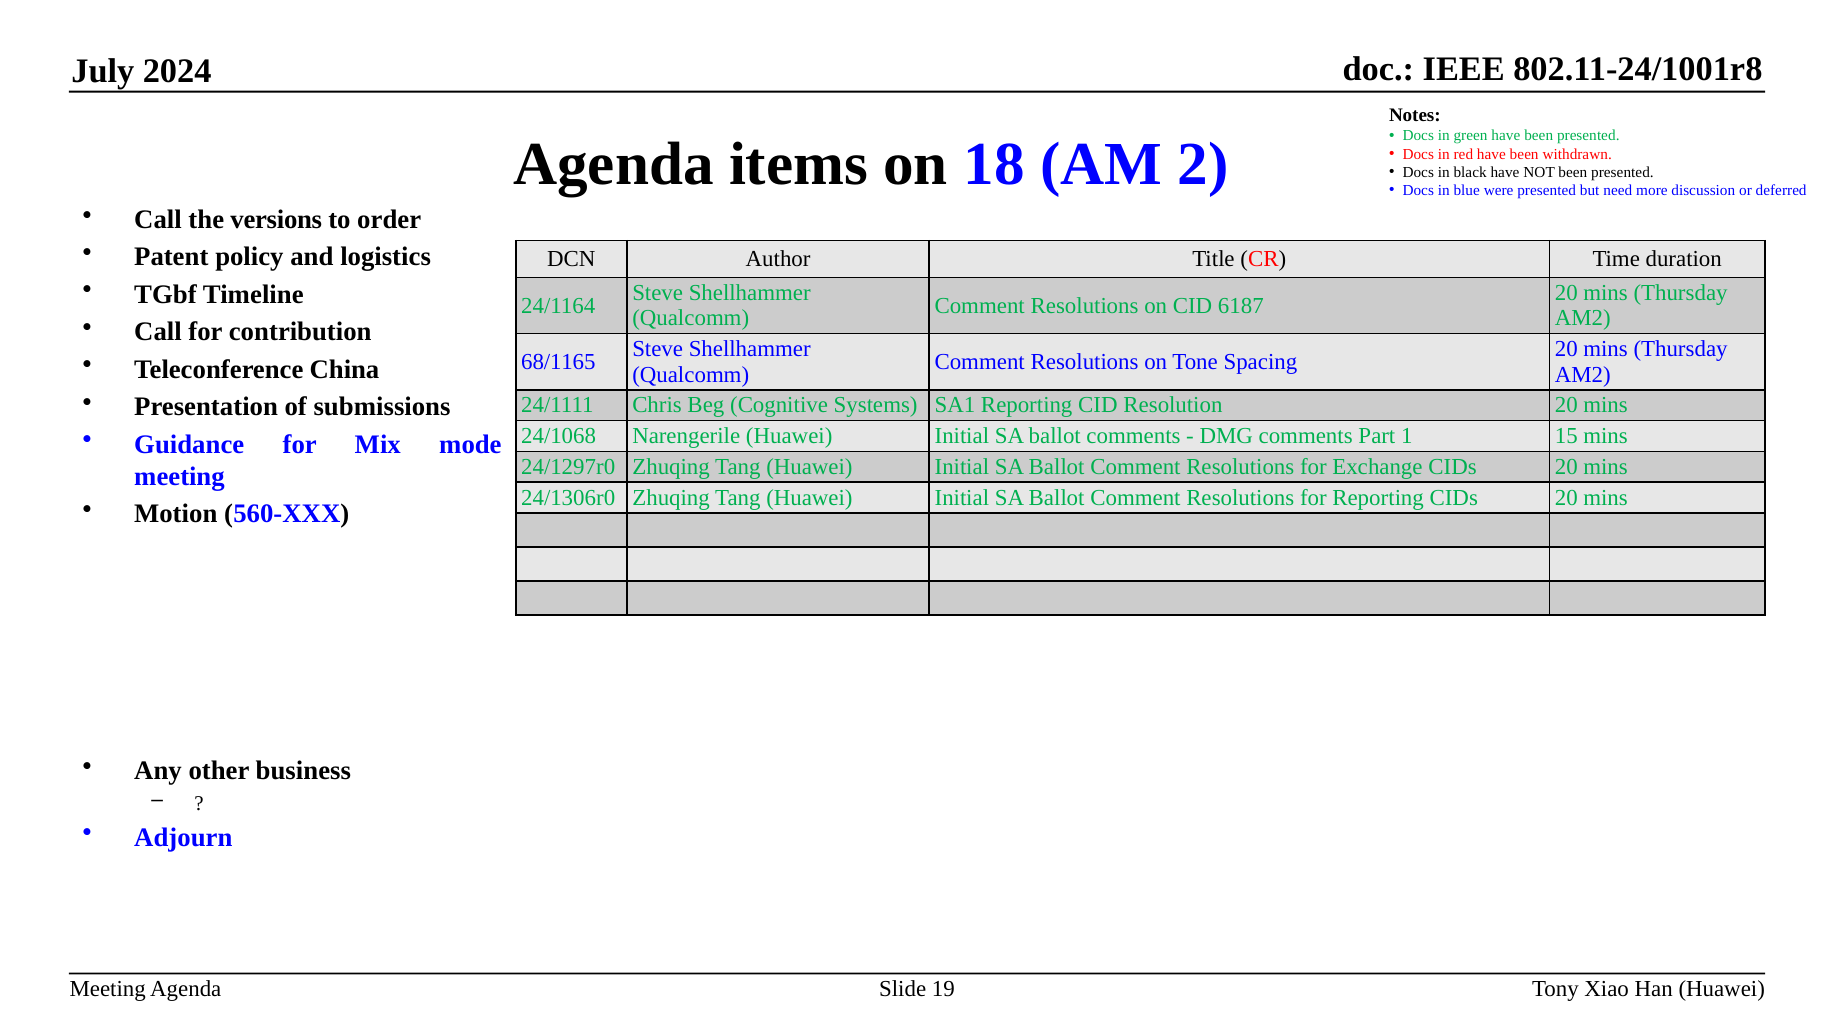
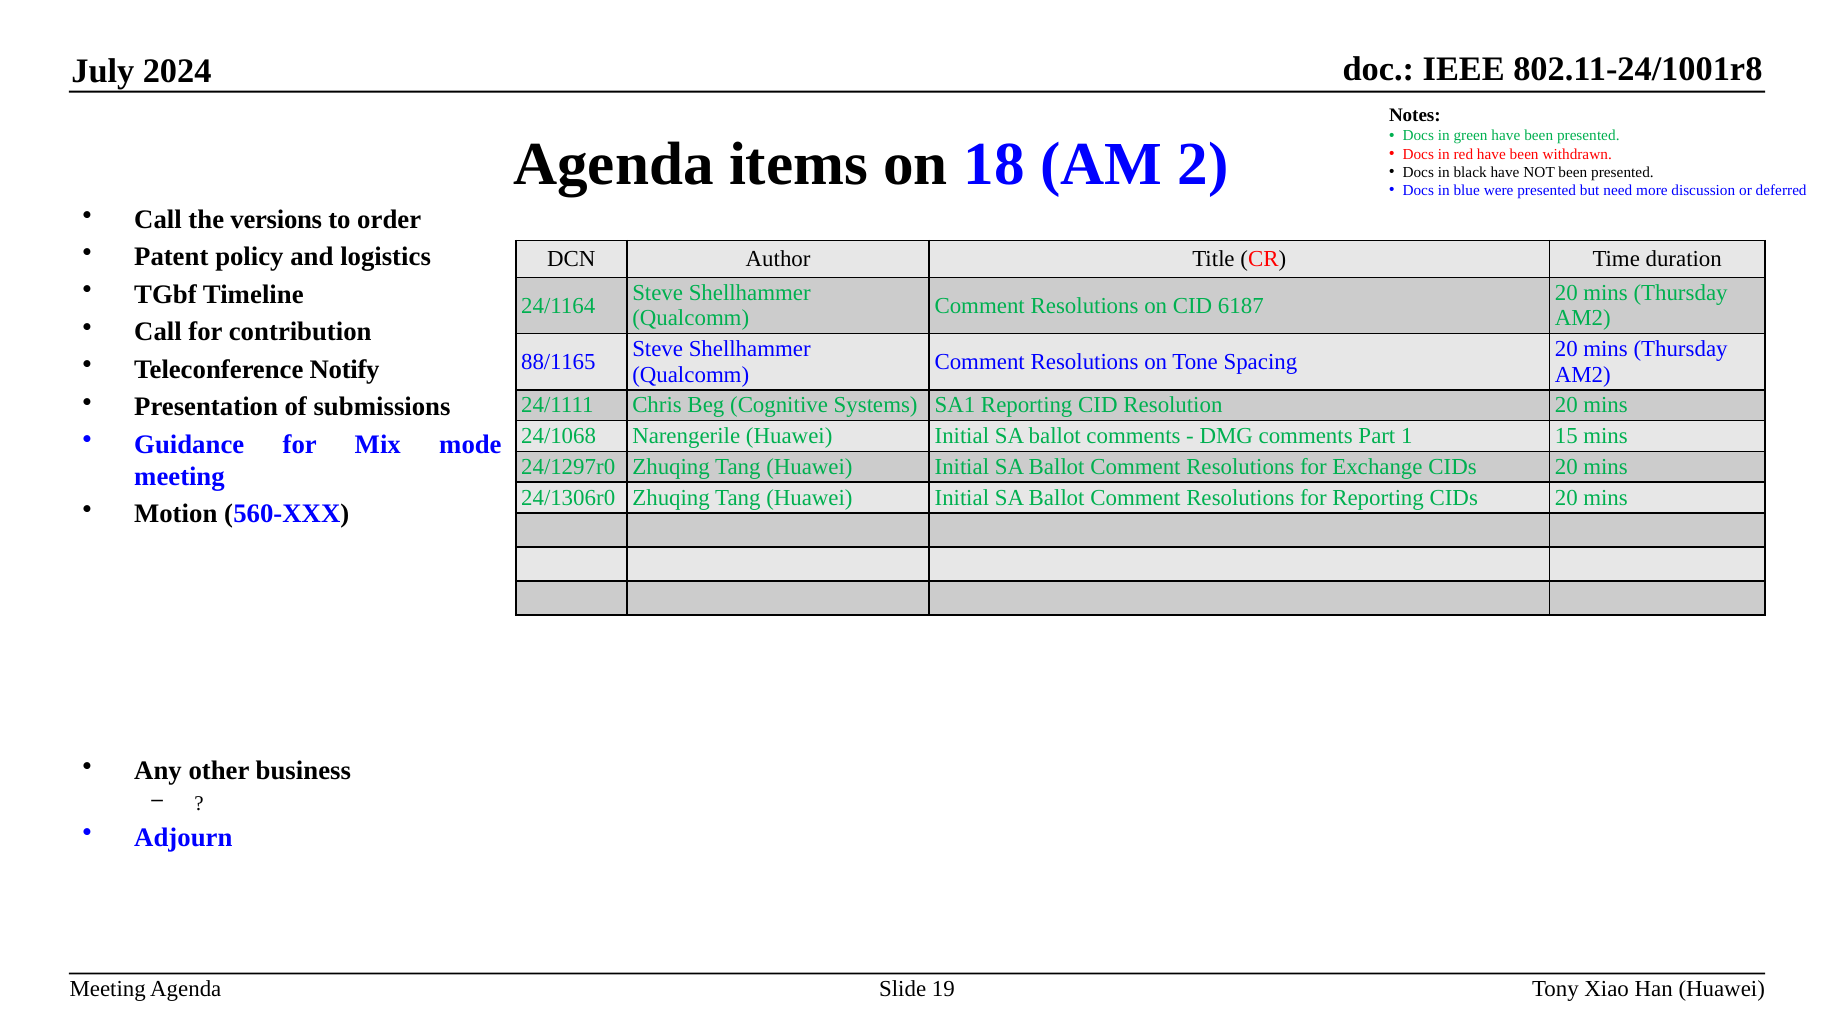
68/1165: 68/1165 -> 88/1165 (558, 362)
China: China -> Notify (345, 370)
